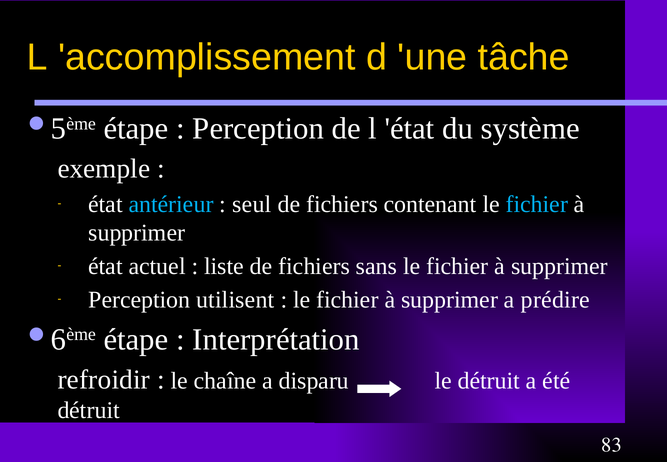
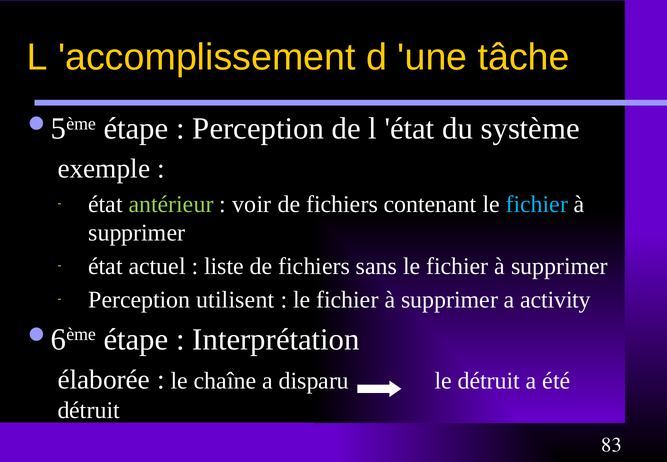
antérieur colour: light blue -> light green (171, 204)
seul: seul -> voir (252, 204)
prédire: prédire -> activity (556, 300)
refroidir: refroidir -> élaborée (104, 379)
